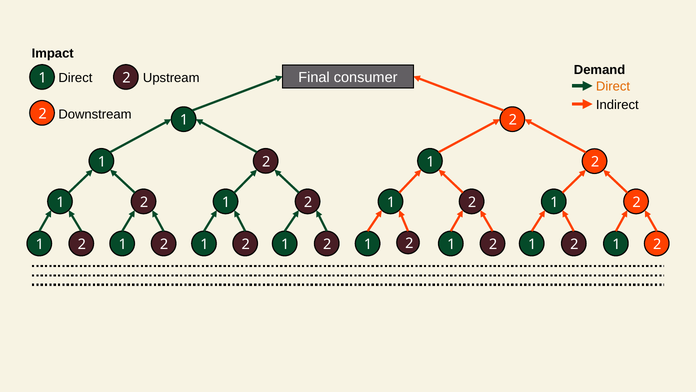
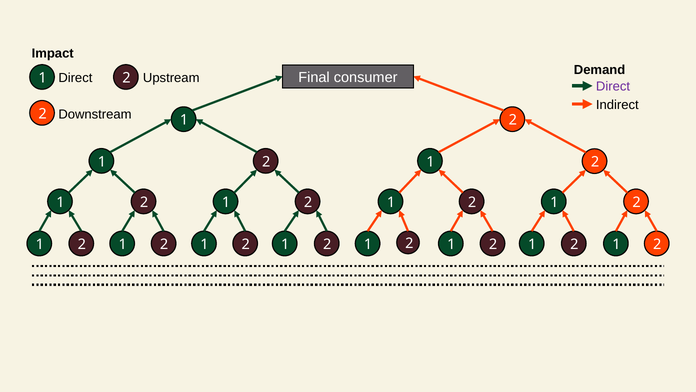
Direct colour: orange -> purple (613, 87)
